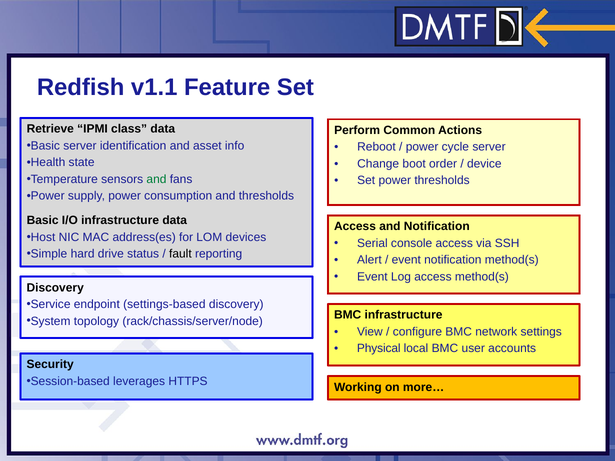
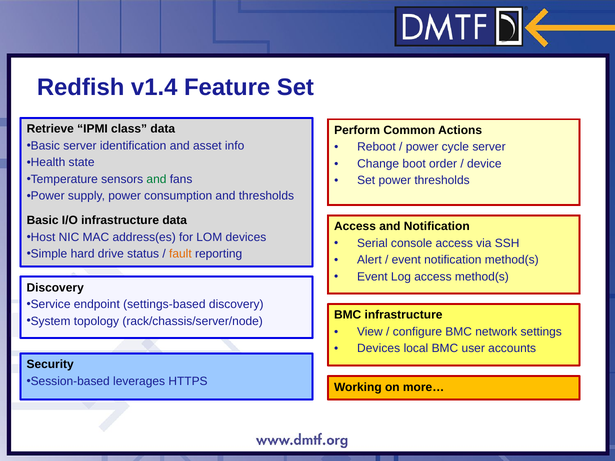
v1.1: v1.1 -> v1.4 (154, 87)
fault colour: black -> orange (180, 254)
Physical: Physical -> Devices (379, 349)
